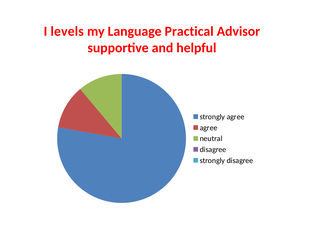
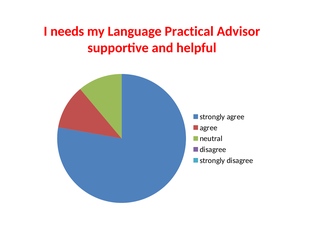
levels: levels -> needs (67, 31)
